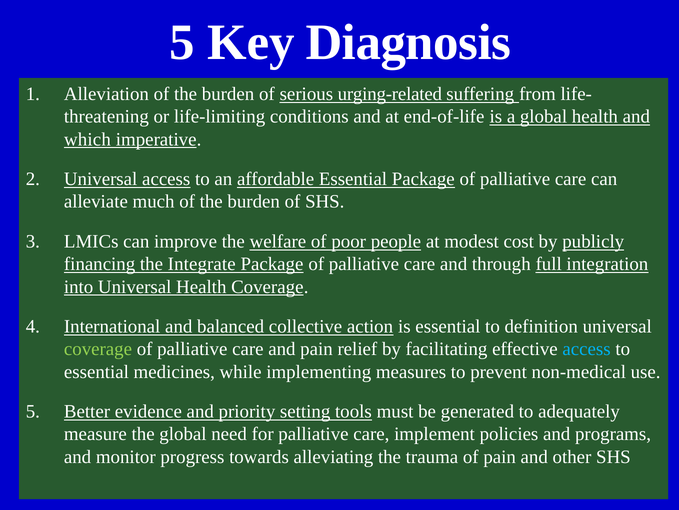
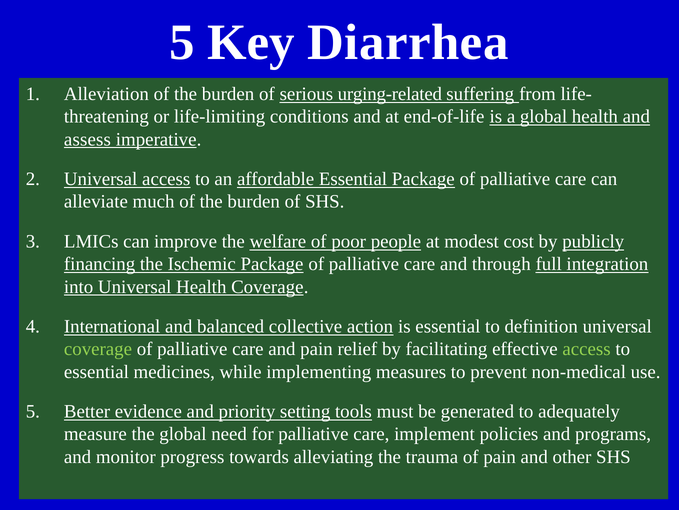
Diagnosis: Diagnosis -> Diarrhea (408, 42)
which: which -> assess (87, 139)
Integrate: Integrate -> Ischemic (202, 264)
access colour: light blue -> light green (587, 349)
